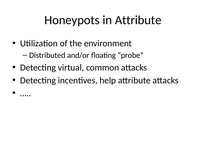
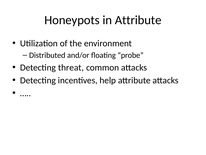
virtual: virtual -> threat (71, 67)
